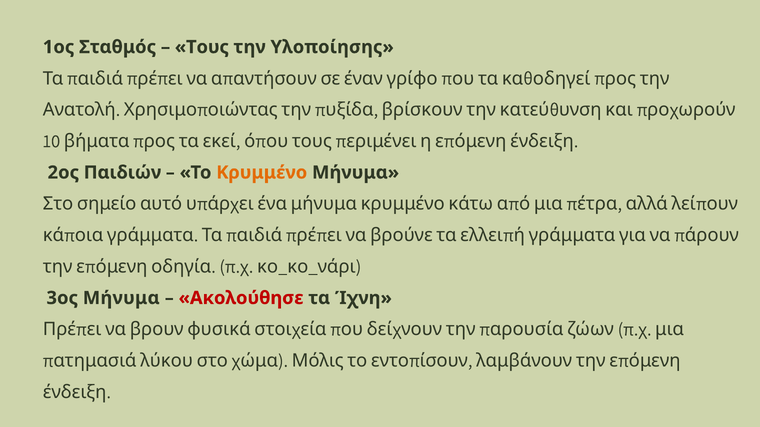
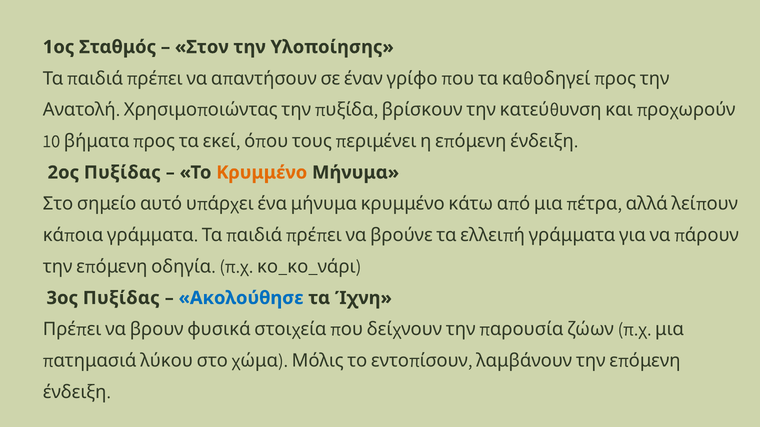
Τους: Τους -> Στον (202, 47)
2ος Παιδιών: Παιδιών -> Πυξίδας (122, 173)
3ος Μήνυμα: Μήνυμα -> Πυξίδας (121, 298)
Ακολούθησε colour: red -> blue (241, 298)
